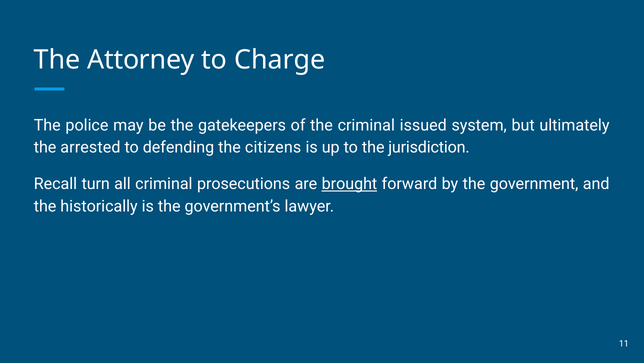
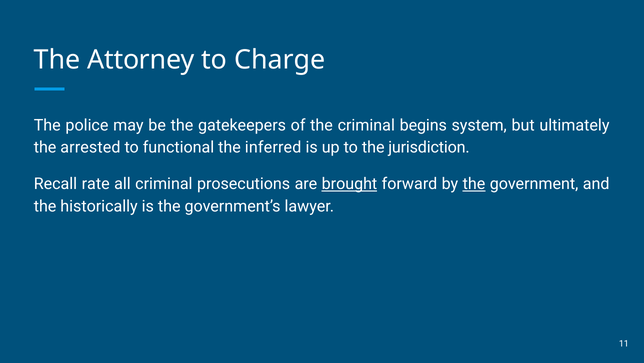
issued: issued -> begins (423, 125)
defending: defending -> functional (178, 147)
citizens: citizens -> inferred (273, 147)
turn: turn -> rate (96, 184)
the underline: none -> present (474, 184)
